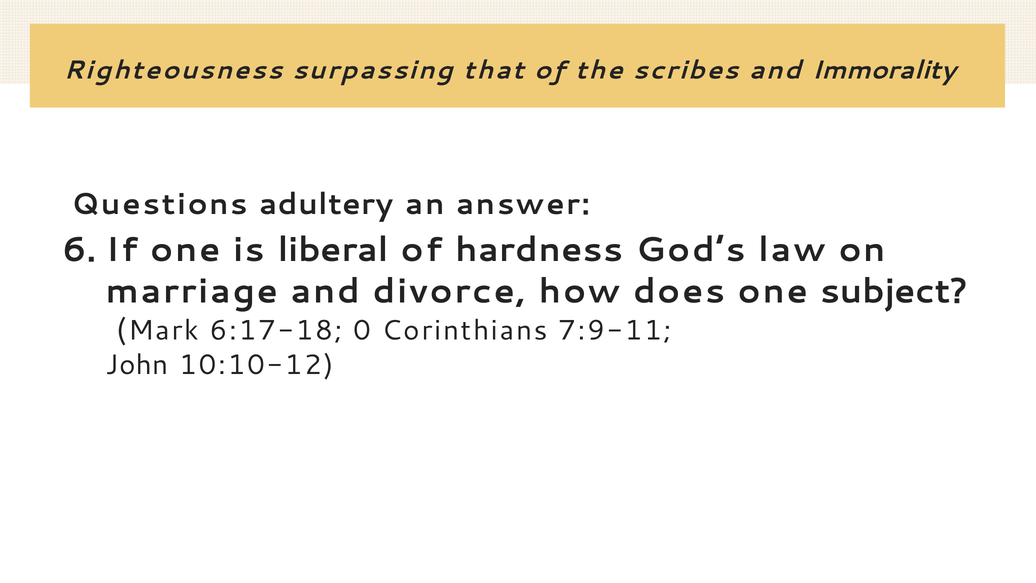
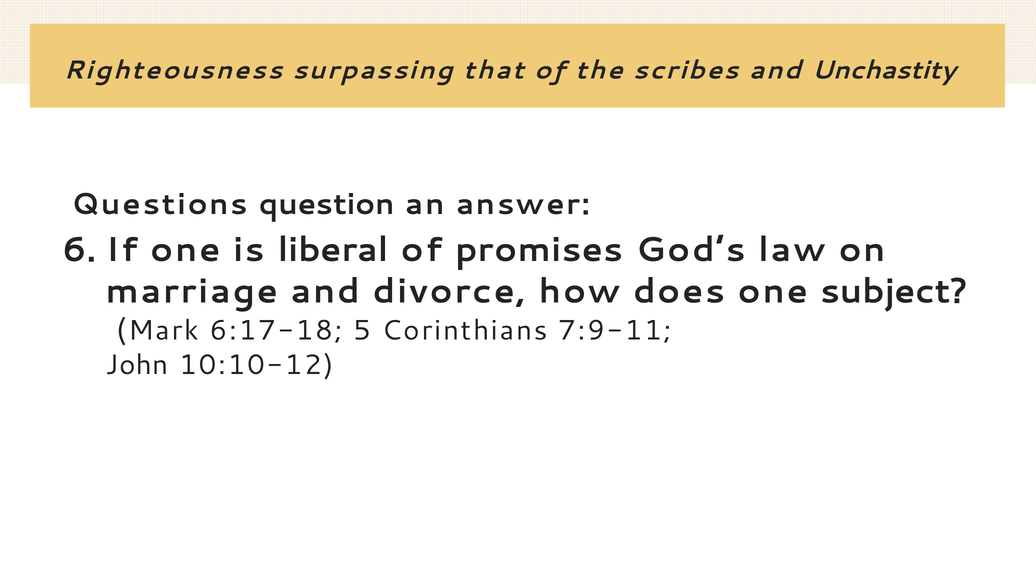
Immorality: Immorality -> Unchastity (884, 70)
adultery: adultery -> question (327, 204)
hardness: hardness -> promises (539, 250)
0: 0 -> 5 (362, 331)
